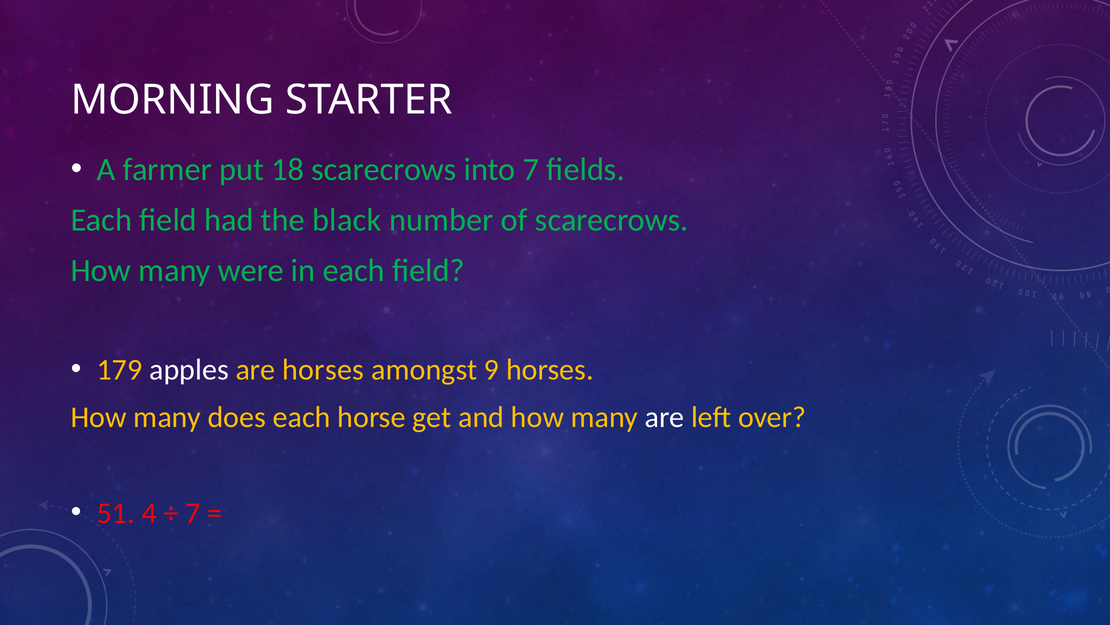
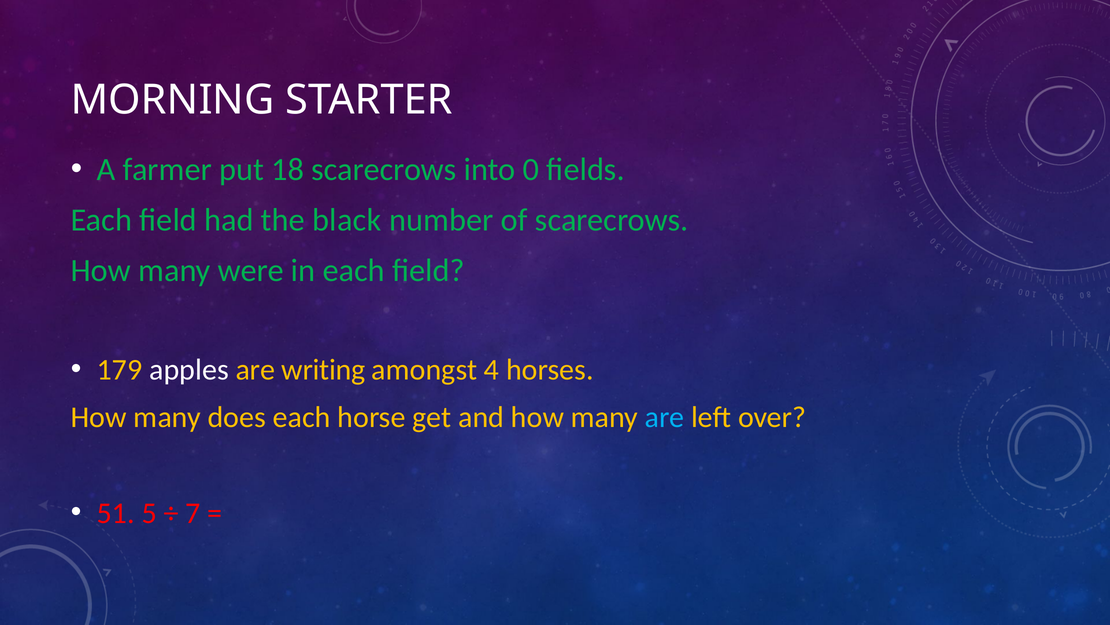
into 7: 7 -> 0 (531, 169)
are horses: horses -> writing (323, 369)
9: 9 -> 4 (492, 369)
are colour: white -> light blue (665, 417)
4: 4 -> 5 (149, 513)
